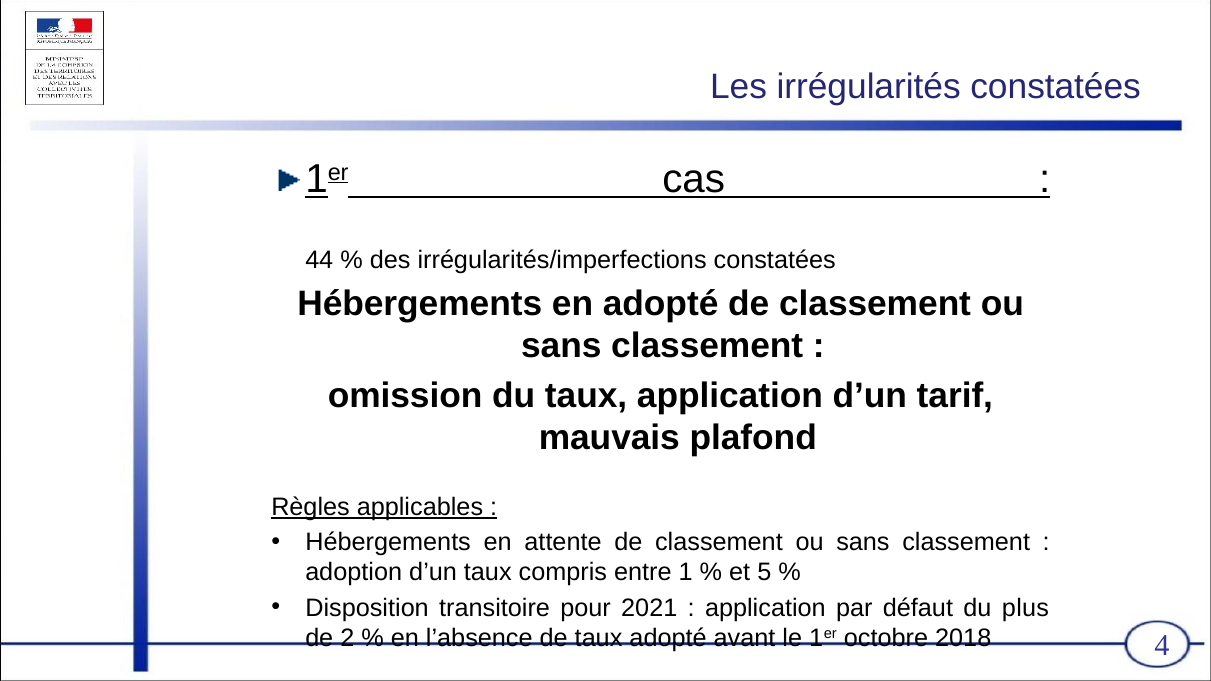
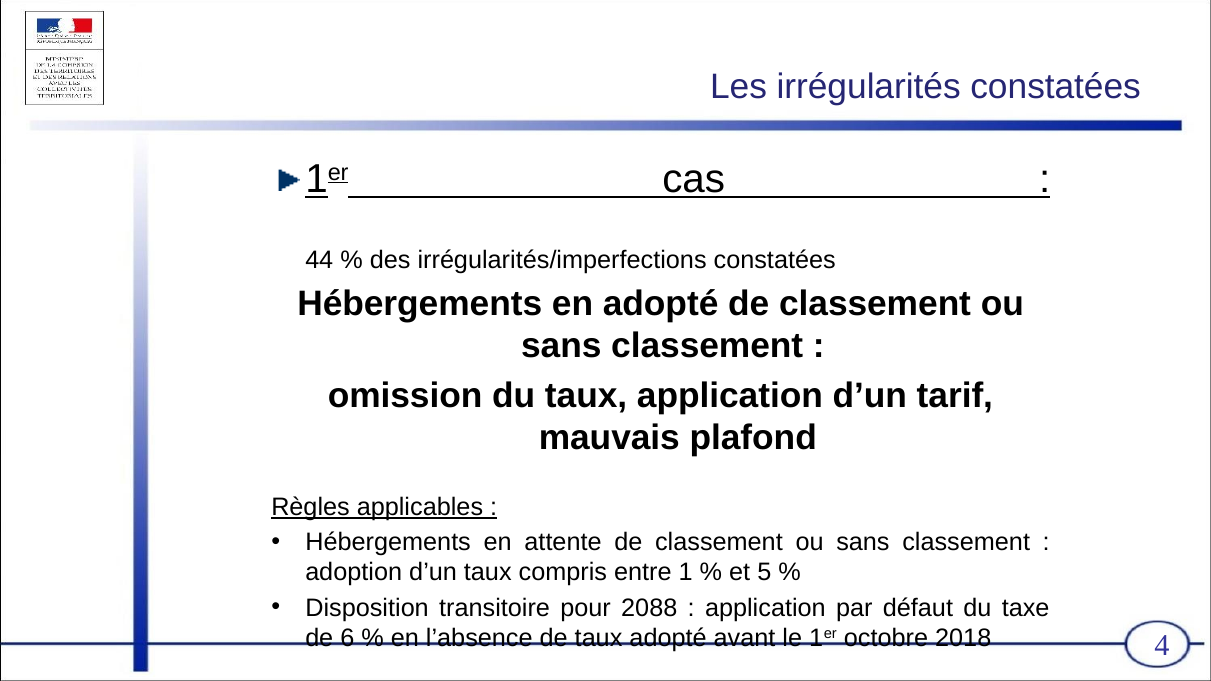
2021: 2021 -> 2088 (649, 608)
plus: plus -> taxe (1026, 608)
2: 2 -> 6 (347, 638)
